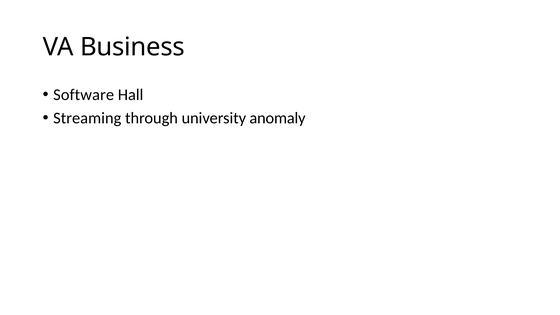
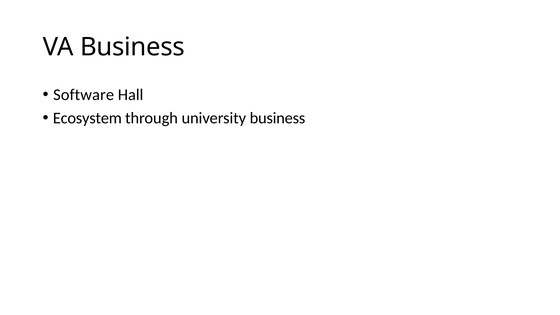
Streaming: Streaming -> Ecosystem (87, 118)
university anomaly: anomaly -> business (277, 118)
